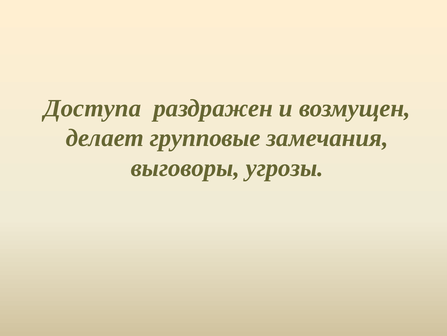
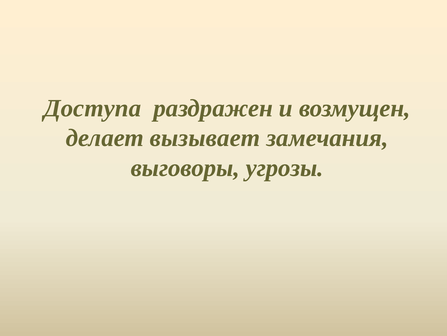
групповые: групповые -> вызывает (205, 138)
